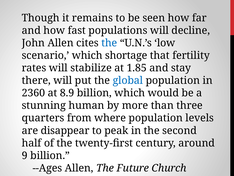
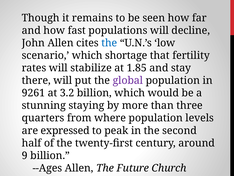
global colour: blue -> purple (128, 80)
2360: 2360 -> 9261 (33, 93)
8.9: 8.9 -> 3.2 (67, 93)
human: human -> staying (86, 105)
disappear: disappear -> expressed (65, 130)
